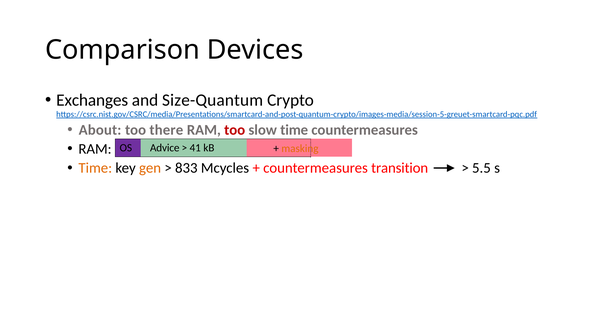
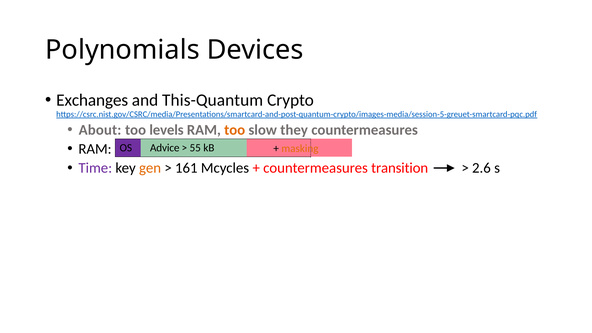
Comparison: Comparison -> Polynomials (122, 50)
Size-Quantum: Size-Quantum -> This-Quantum (213, 100)
there: there -> levels (166, 130)
too colour: red -> orange (235, 130)
slow time: time -> they (294, 130)
41: 41 -> 55 (195, 148)
Time colour: orange -> purple (95, 168)
833: 833 -> 161 (186, 168)
5.5: 5.5 -> 2.6 (481, 168)
